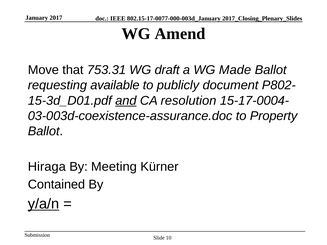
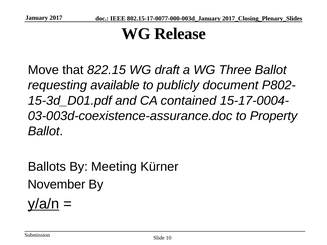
Amend: Amend -> Release (180, 34)
753.31: 753.31 -> 822.15 (106, 70)
Made: Made -> Three (235, 70)
and underline: present -> none (126, 101)
resolution: resolution -> contained (188, 101)
Hiraga: Hiraga -> Ballots (47, 167)
Contained: Contained -> November (56, 185)
